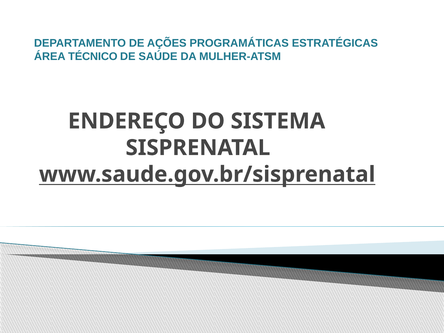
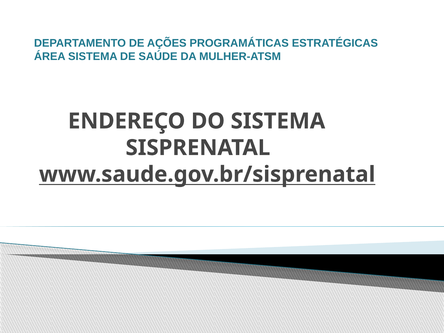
ÁREA TÉCNICO: TÉCNICO -> SISTEMA (93, 57)
